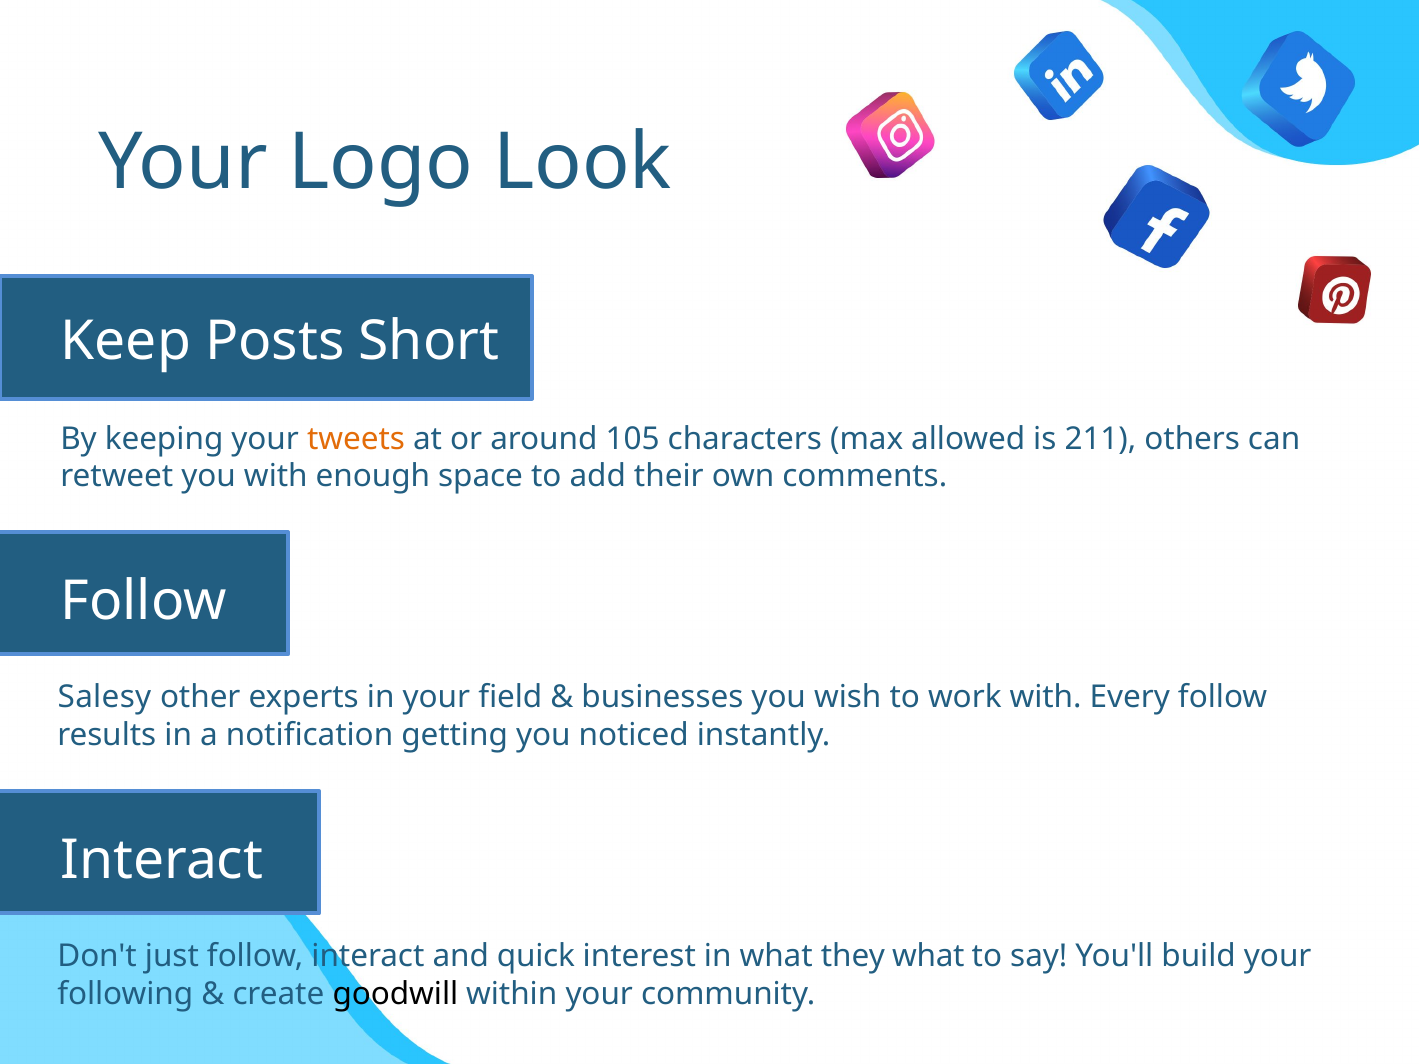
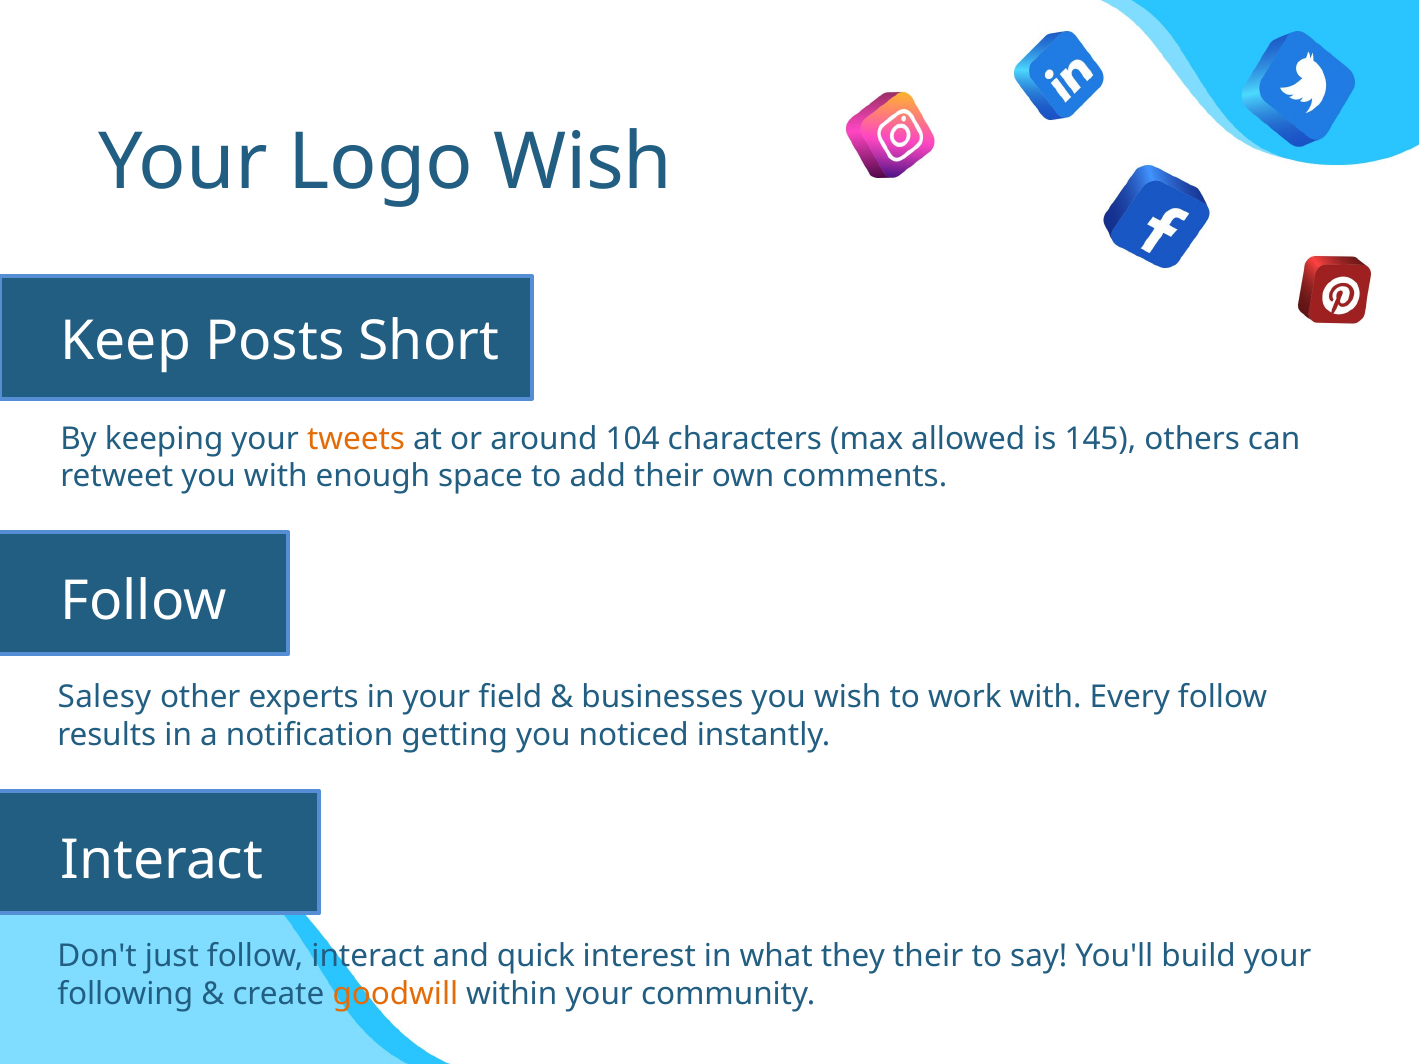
Logo Look: Look -> Wish (583, 163)
105: 105 -> 104 (633, 439)
211: 211 -> 145 (1100, 439)
they what: what -> their (928, 956)
goodwill colour: black -> orange (395, 994)
